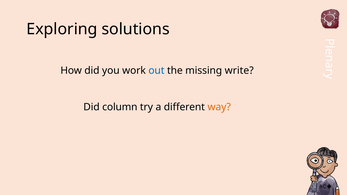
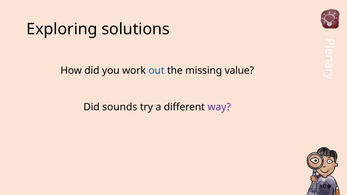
write: write -> value (239, 71)
column: column -> sounds (120, 107)
way colour: orange -> purple (219, 107)
